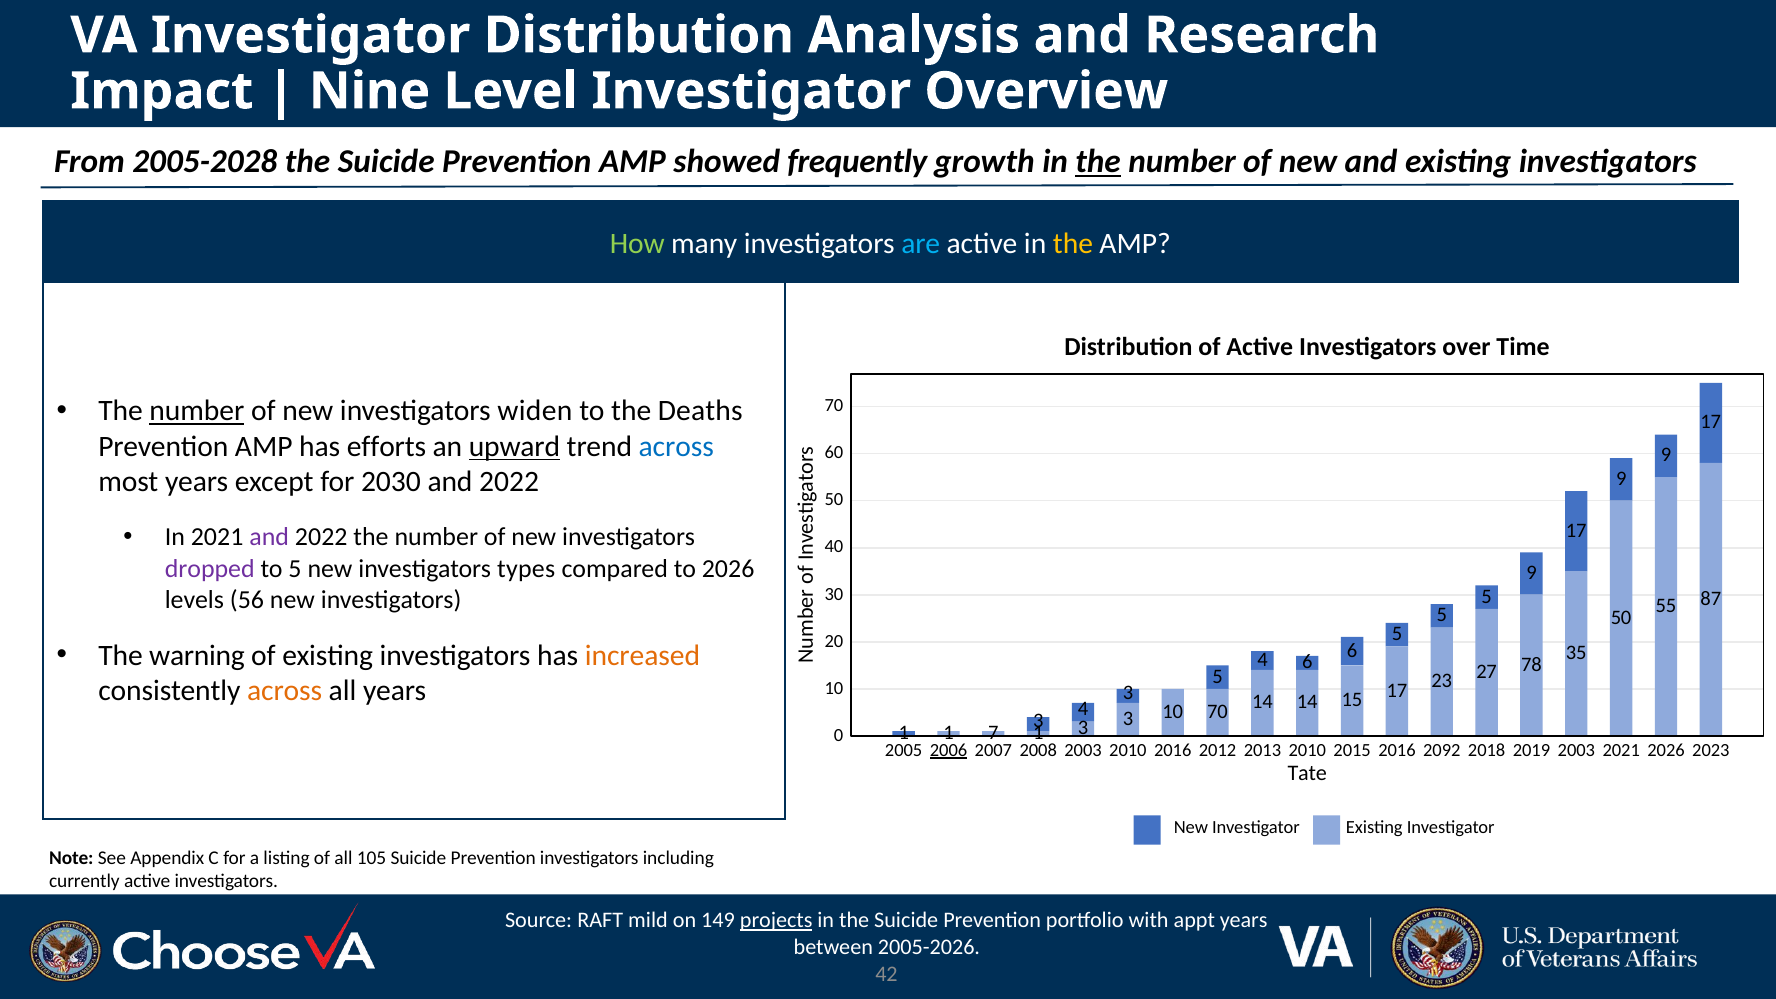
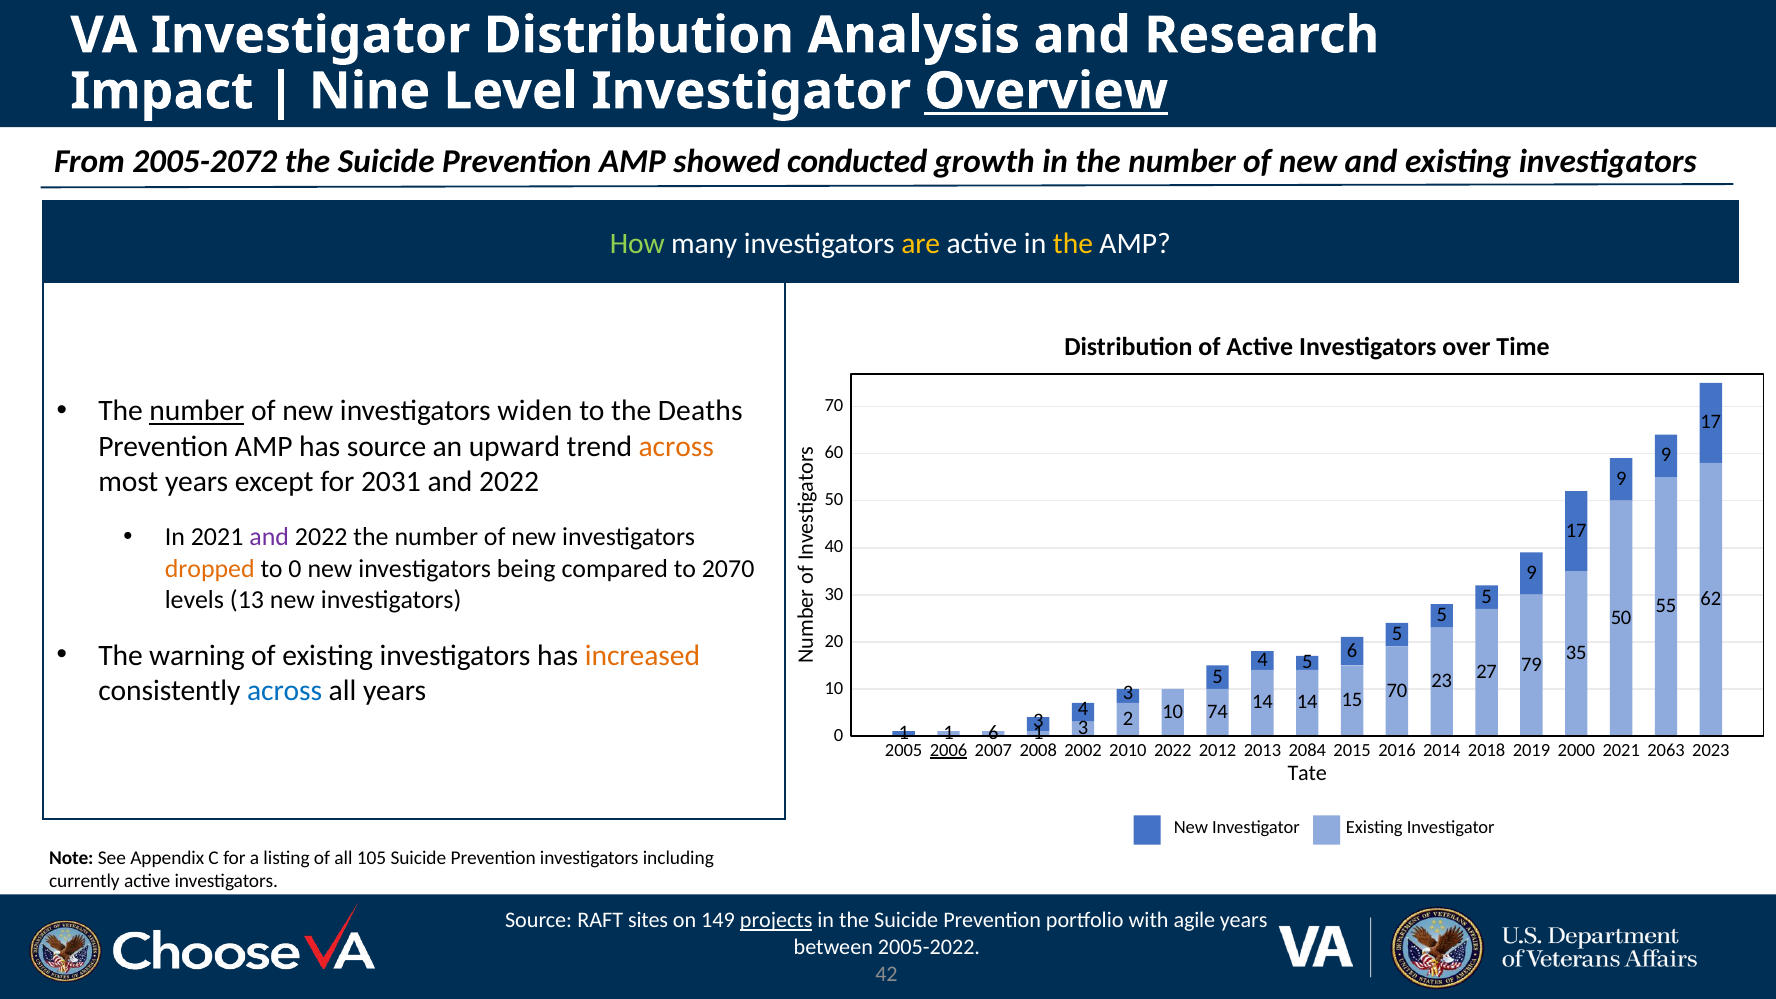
Overview underline: none -> present (1046, 91)
2005-2028: 2005-2028 -> 2005-2072 (205, 162)
frequently: frequently -> conducted (857, 162)
the underline: present -> none (1098, 162)
are colour: light blue -> yellow (921, 243)
has efforts: efforts -> source (387, 447)
upward underline: present -> none (514, 447)
across colour: blue -> orange (676, 447)
2030: 2030 -> 2031 (391, 482)
dropped colour: purple -> orange (210, 569)
to 5: 5 -> 0 (295, 569)
types: types -> being (526, 569)
to 2026: 2026 -> 2070 (728, 569)
56: 56 -> 13 (247, 600)
87: 87 -> 62 (1711, 599)
4 6: 6 -> 5 (1307, 662)
across colour: orange -> blue (285, 691)
1 7: 7 -> 6 (993, 733)
3 3: 3 -> 2 (1128, 719)
10 70: 70 -> 74 (1218, 712)
15 17: 17 -> 70 (1397, 690)
78: 78 -> 79 (1531, 664)
2008 2003: 2003 -> 2002 (1083, 750)
2010 2016: 2016 -> 2022 (1173, 750)
2013 2010: 2010 -> 2084 (1307, 750)
2092: 2092 -> 2014 (1442, 750)
2019 2003: 2003 -> 2000 (1576, 750)
2021 2026: 2026 -> 2063 (1666, 750)
mild: mild -> sites (648, 920)
appt: appt -> agile (1194, 920)
2005-2026: 2005-2026 -> 2005-2022 (929, 947)
